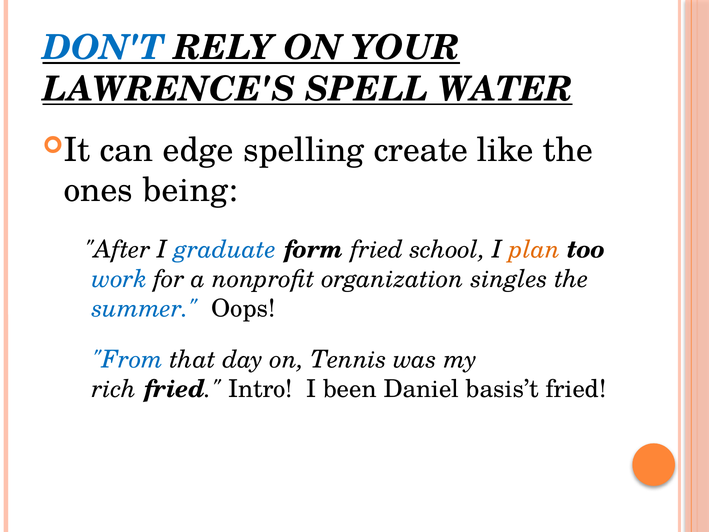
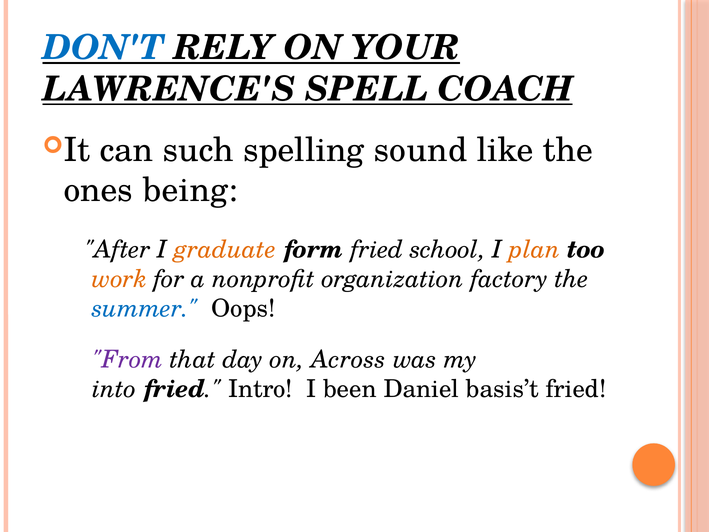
WATER: WATER -> COACH (505, 89)
edge: edge -> such (198, 150)
create: create -> sound (420, 150)
graduate colour: blue -> orange (225, 249)
work colour: blue -> orange (120, 279)
singles: singles -> factory (509, 279)
From colour: blue -> purple (128, 360)
Tennis: Tennis -> Across (349, 360)
rich: rich -> into (114, 389)
